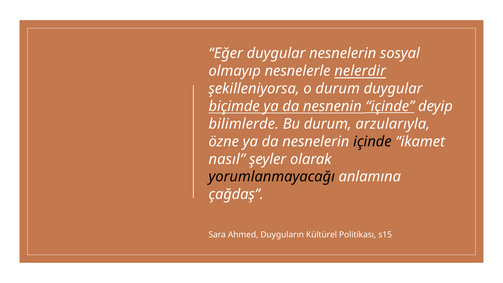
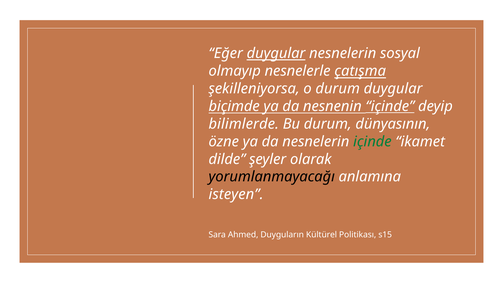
duygular underline: none -> present (276, 53)
nelerdir: nelerdir -> çatışma (360, 71)
arzularıyla: arzularıyla -> dünyasının (393, 124)
içinde colour: black -> green (372, 142)
nasıl: nasıl -> dilde (227, 159)
çağdaş: çağdaş -> isteyen (236, 194)
